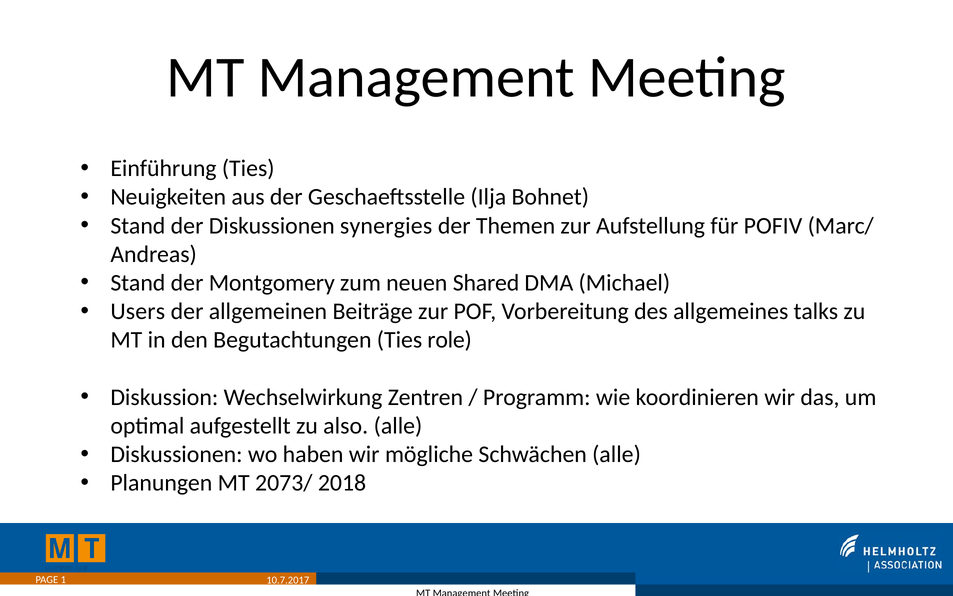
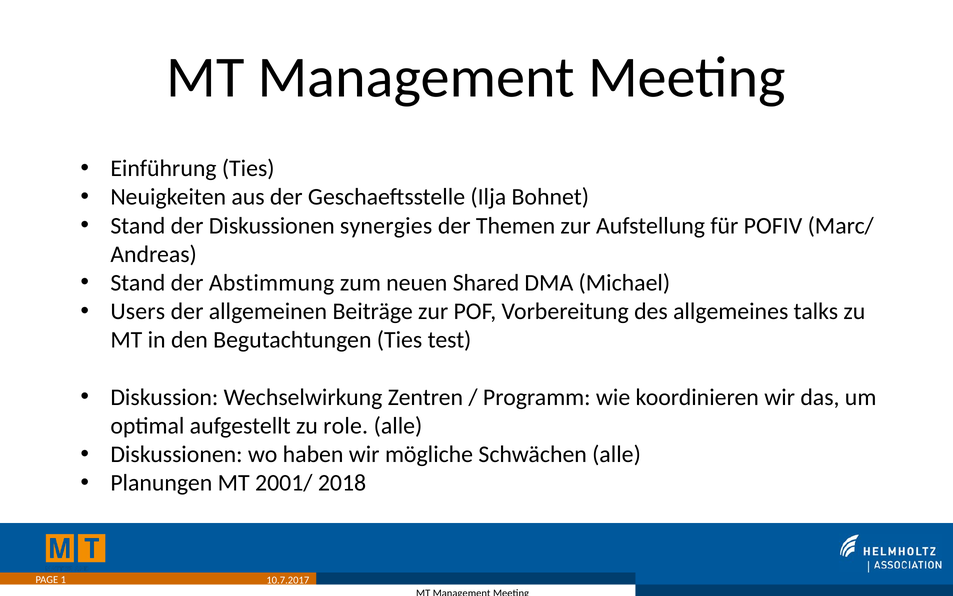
Montgomery: Montgomery -> Abstimmung (272, 283)
role: role -> test (450, 340)
also: also -> role (346, 426)
2073/: 2073/ -> 2001/ (284, 483)
